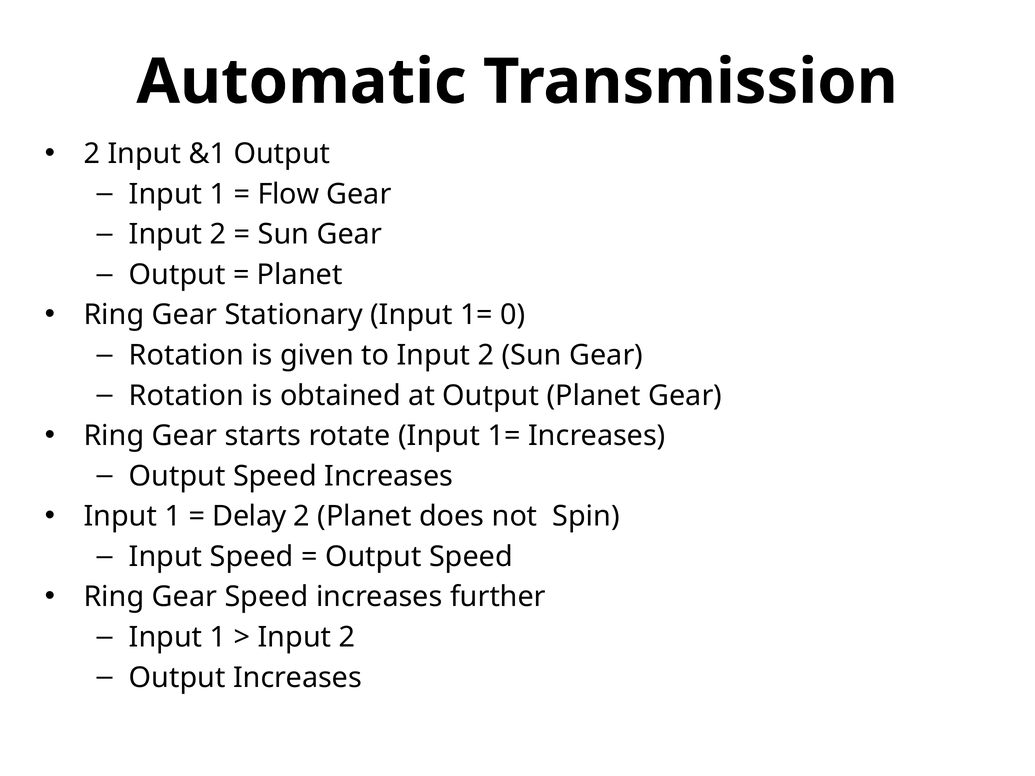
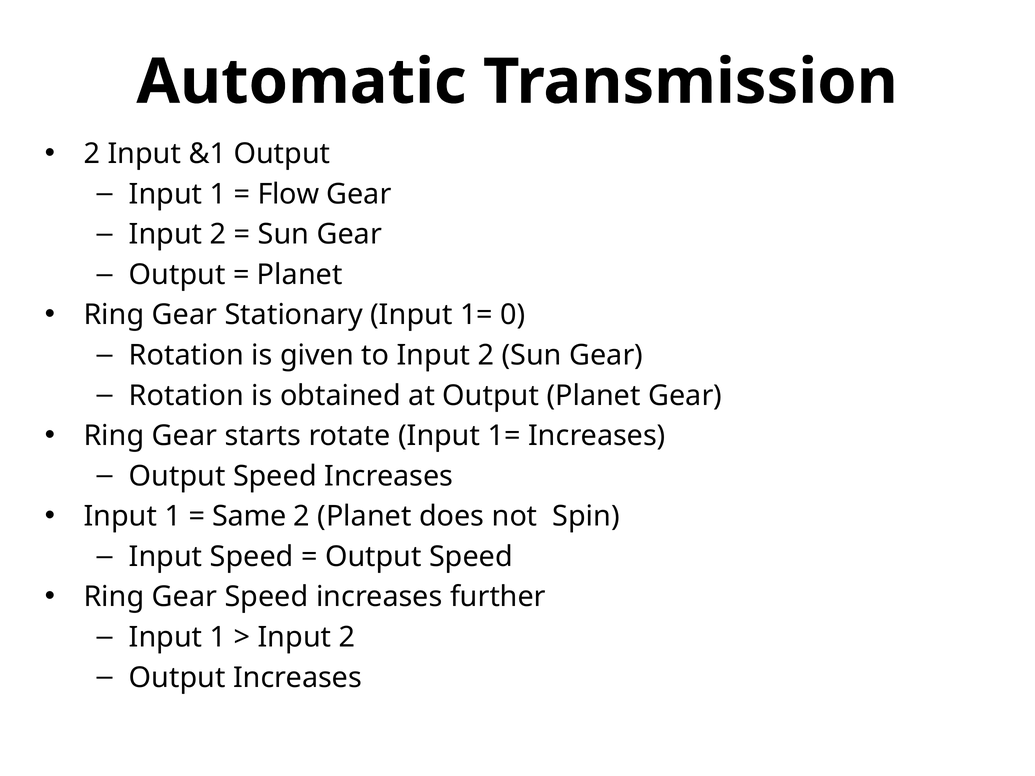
Delay: Delay -> Same (249, 517)
